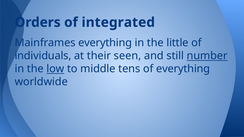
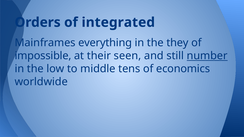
little: little -> they (177, 43)
individuals: individuals -> impossible (43, 56)
low underline: present -> none (55, 69)
of everything: everything -> economics (183, 69)
